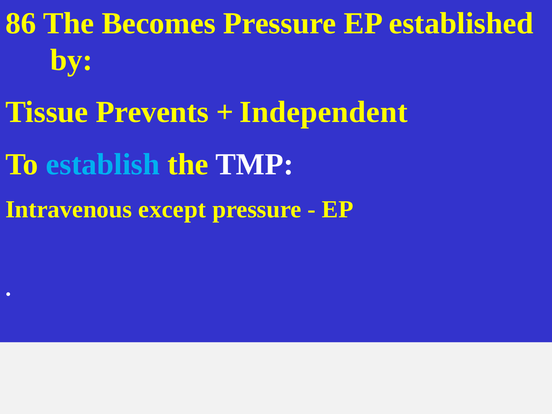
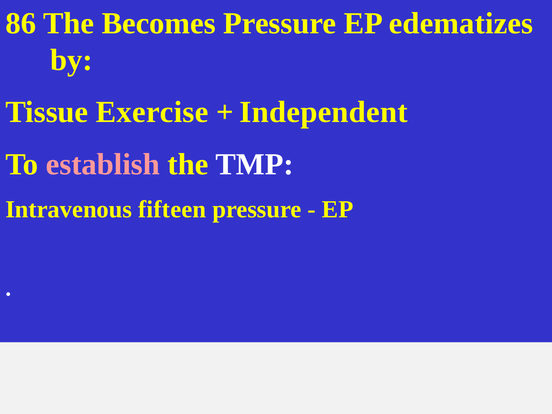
established: established -> edematizes (461, 23)
Prevents: Prevents -> Exercise (152, 112)
establish colour: light blue -> pink (103, 164)
except: except -> fifteen (172, 209)
